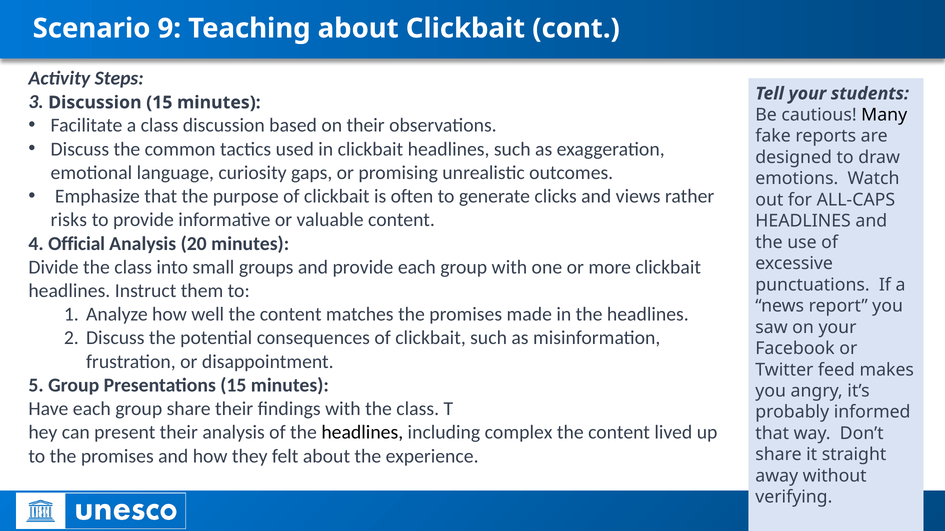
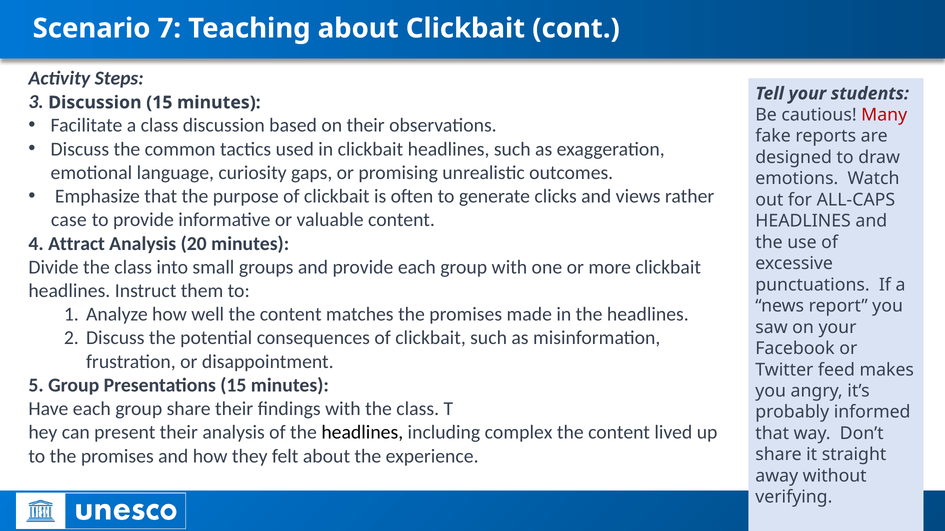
9: 9 -> 7 (169, 28)
Many colour: black -> red (884, 115)
risks: risks -> case (69, 220)
Official: Official -> Attract (77, 244)
